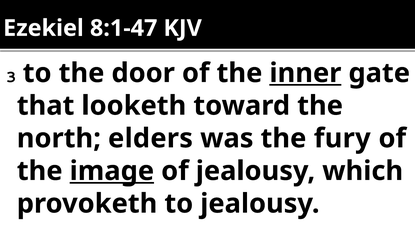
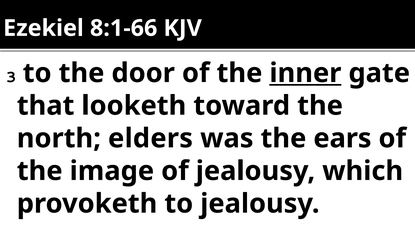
8:1-47: 8:1-47 -> 8:1-66 (124, 28)
fury: fury -> ears (342, 139)
image underline: present -> none (112, 171)
